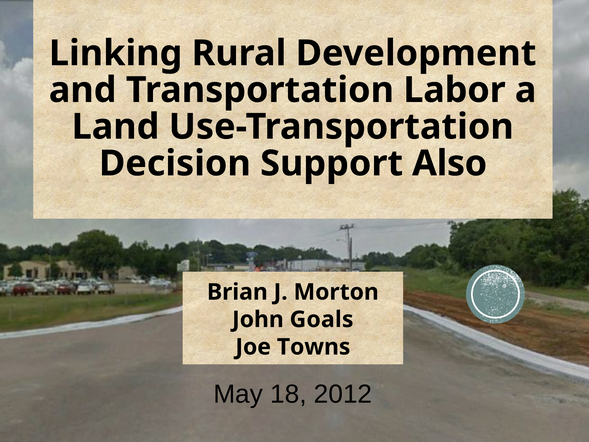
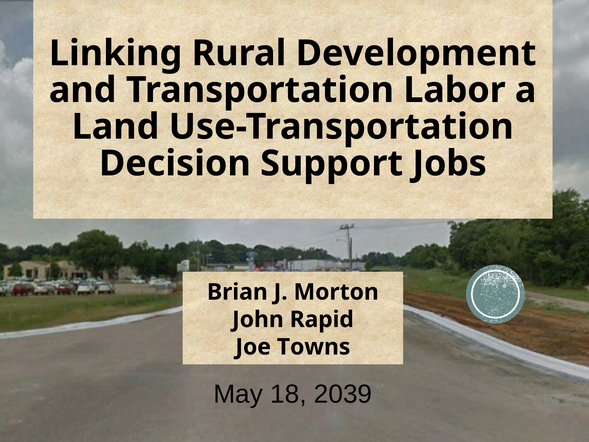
Also: Also -> Jobs (450, 163)
Goals: Goals -> Rapid (322, 319)
2012: 2012 -> 2039 (343, 394)
